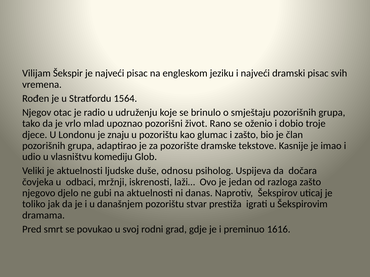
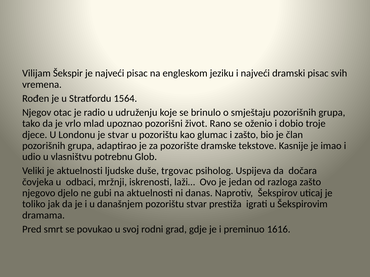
je znaju: znaju -> stvar (118, 135)
komediju: komediju -> potrebnu (113, 157)
odnosu: odnosu -> trgovac (177, 171)
